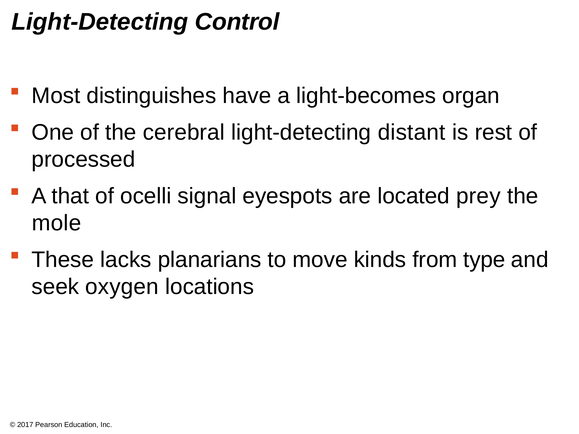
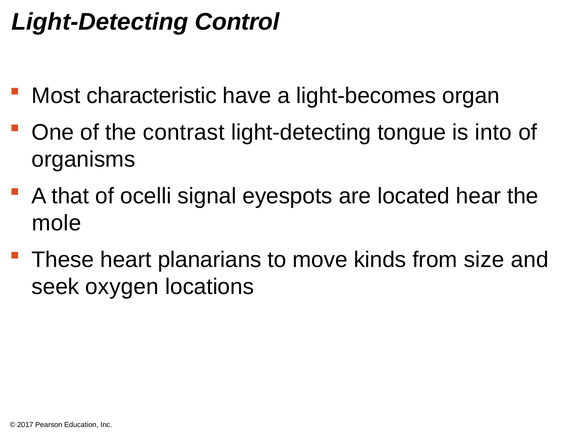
distinguishes: distinguishes -> characteristic (152, 96)
cerebral: cerebral -> contrast (184, 132)
distant: distant -> tongue (412, 132)
rest: rest -> into (493, 132)
processed: processed -> organisms (83, 159)
prey: prey -> hear (479, 196)
lacks: lacks -> heart (126, 260)
type: type -> size (484, 260)
